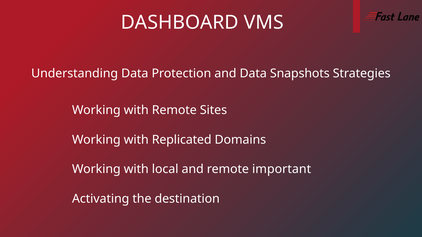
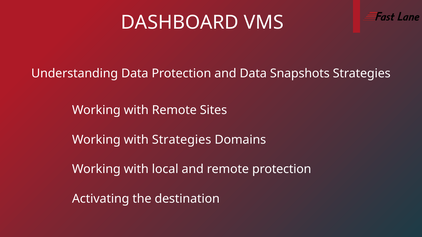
with Replicated: Replicated -> Strategies (182, 140)
remote important: important -> protection (282, 169)
